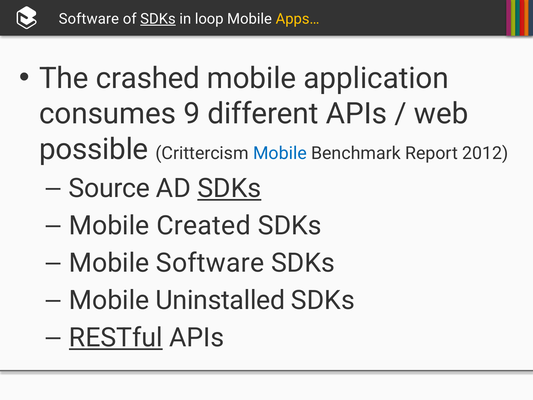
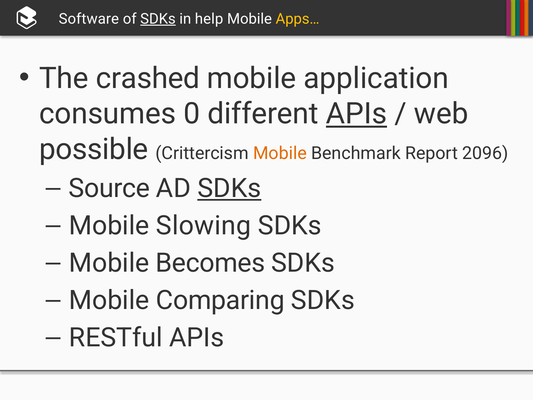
loop: loop -> help (209, 19)
9: 9 -> 0 (192, 114)
APIs underline: none -> present (357, 114)
Mobile colour: blue -> orange (280, 153)
2012: 2012 -> 2096 (485, 153)
Created: Created -> Slowing (204, 226)
Mobile Software: Software -> Becomes (210, 263)
Uninstalled: Uninstalled -> Comparing (220, 300)
RESTful underline: present -> none (116, 337)
